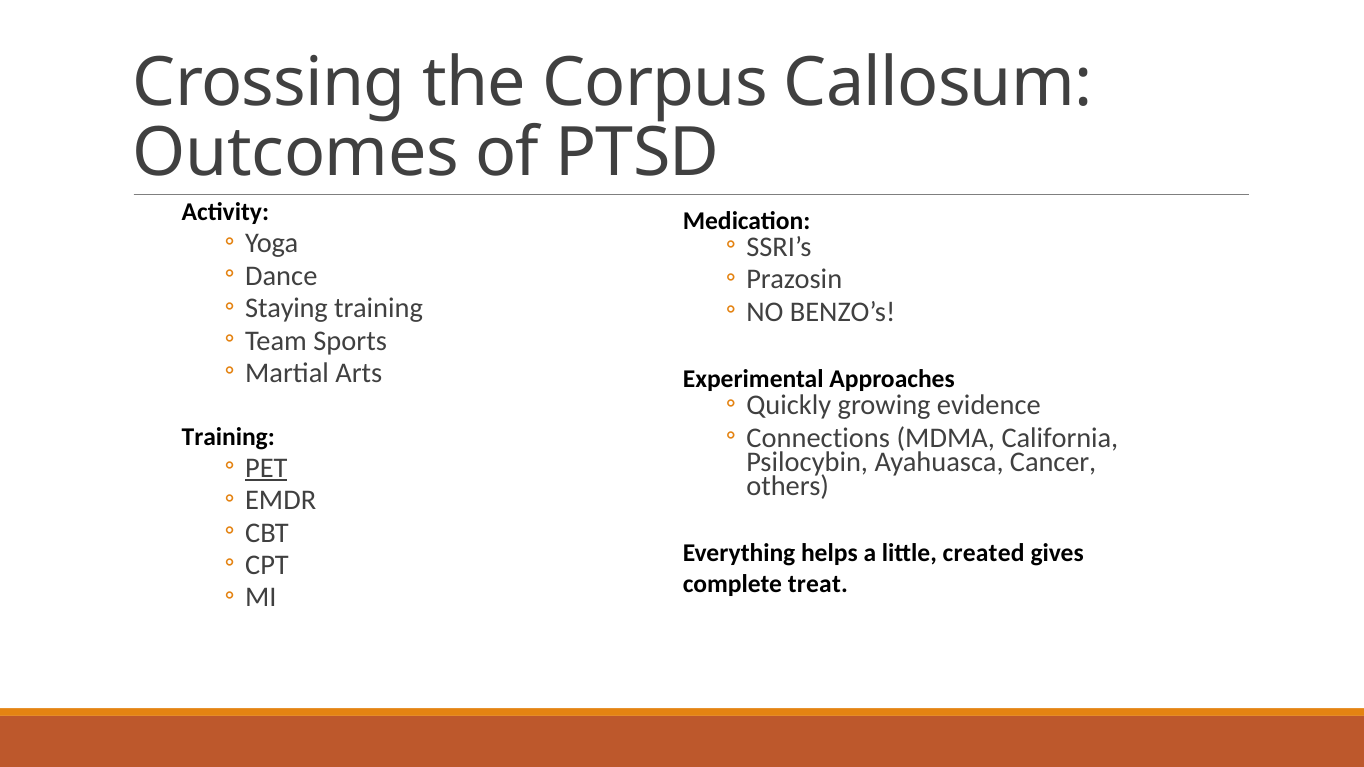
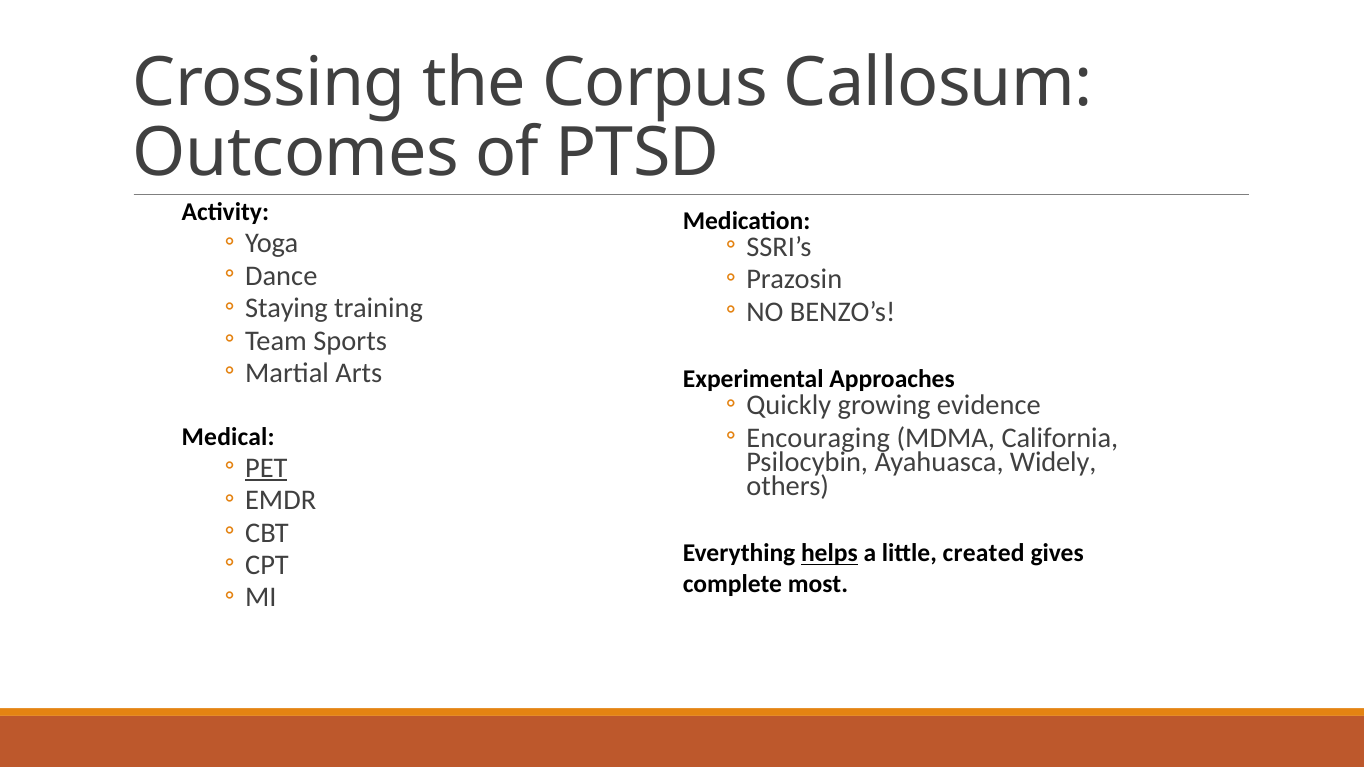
Connections: Connections -> Encouraging (818, 438)
Training: Training -> Medical (228, 437)
Cancer: Cancer -> Widely (1053, 462)
helps underline: none -> present (829, 554)
treat: treat -> most (818, 584)
